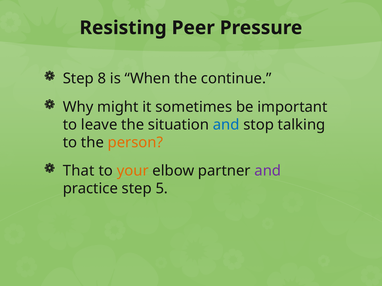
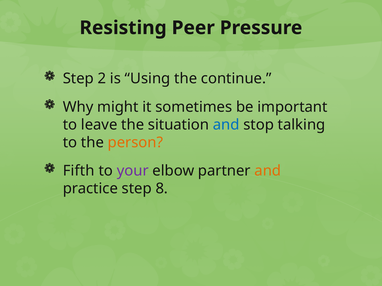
8: 8 -> 2 (102, 79)
When: When -> Using (148, 79)
That: That -> Fifth (79, 171)
your colour: orange -> purple (133, 171)
and colour: purple -> orange (268, 171)
5: 5 -> 8 (162, 189)
